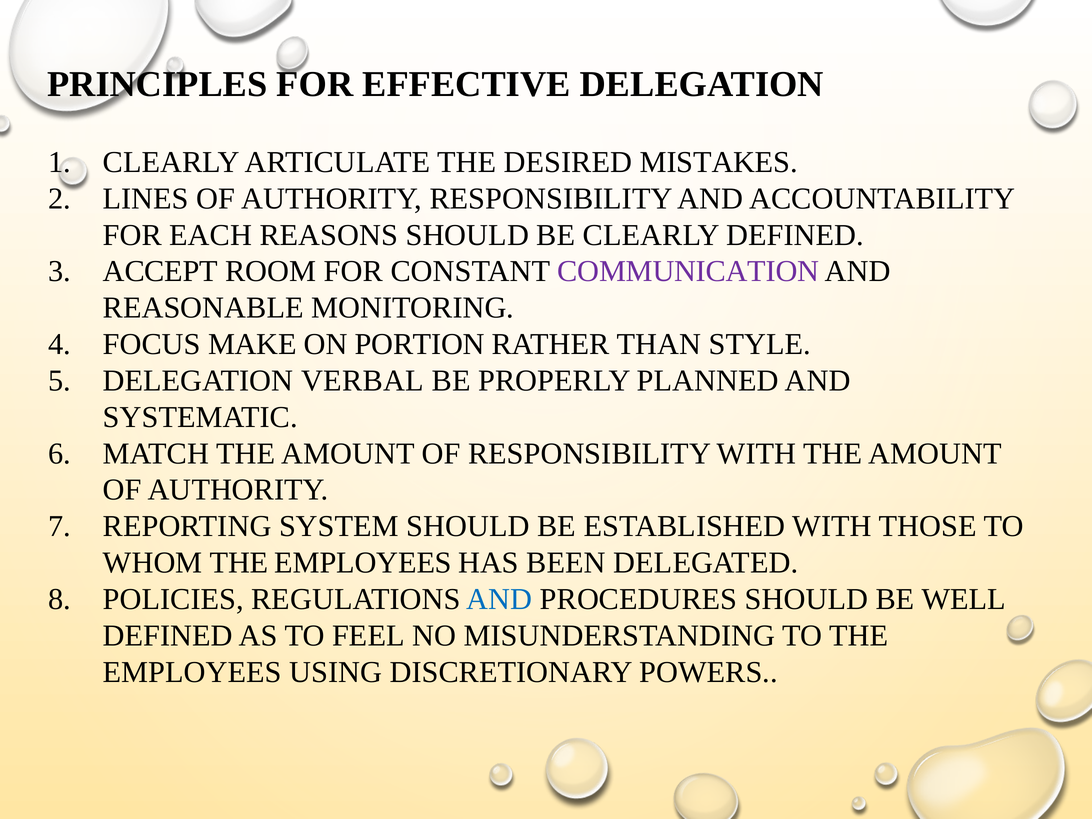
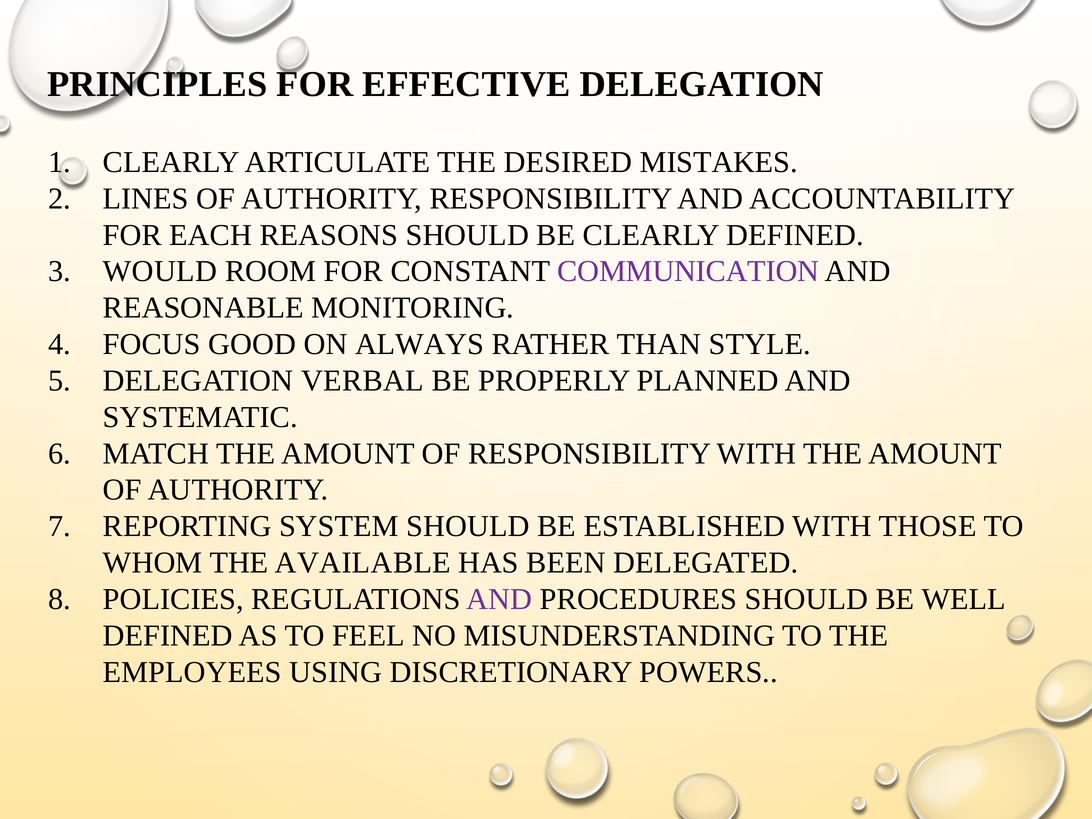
ACCEPT: ACCEPT -> WOULD (160, 271)
MAKE: MAKE -> GOOD (252, 344)
PORTION: PORTION -> ALWAYS (420, 344)
WHOM THE EMPLOYEES: EMPLOYEES -> AVAILABLE (363, 563)
AND colour: blue -> purple (499, 599)
